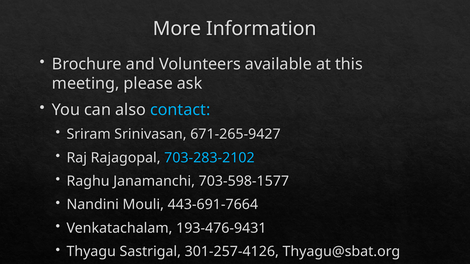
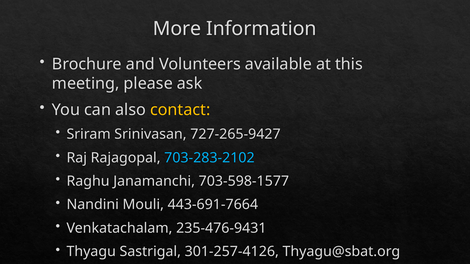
contact colour: light blue -> yellow (180, 110)
671-265-9427: 671-265-9427 -> 727-265-9427 (235, 134)
193-476-9431: 193-476-9431 -> 235-476-9431 (221, 228)
